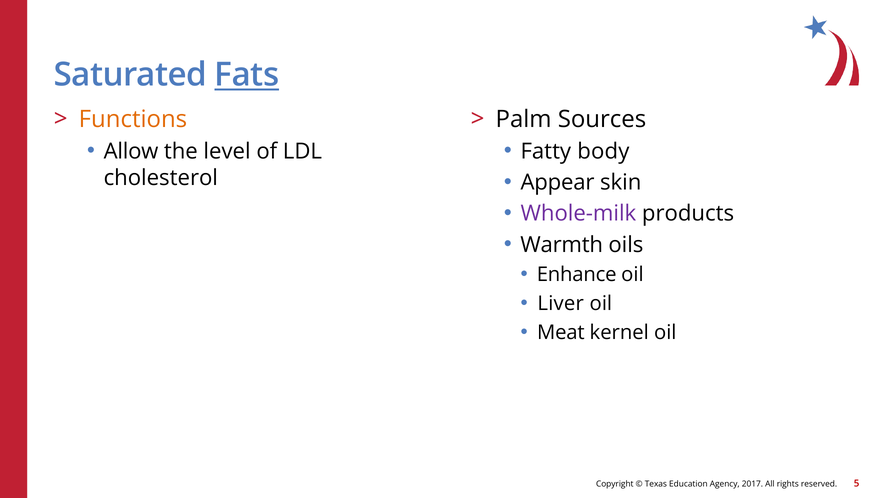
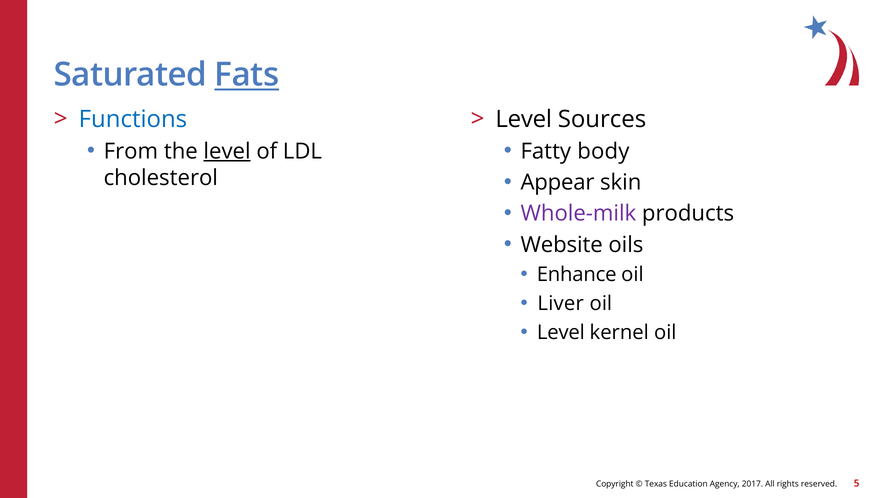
Functions colour: orange -> blue (133, 119)
Palm: Palm -> Level (524, 119)
Allow: Allow -> From (131, 151)
level underline: none -> present (227, 151)
Warmth: Warmth -> Website (562, 245)
Meat: Meat -> Level (561, 333)
